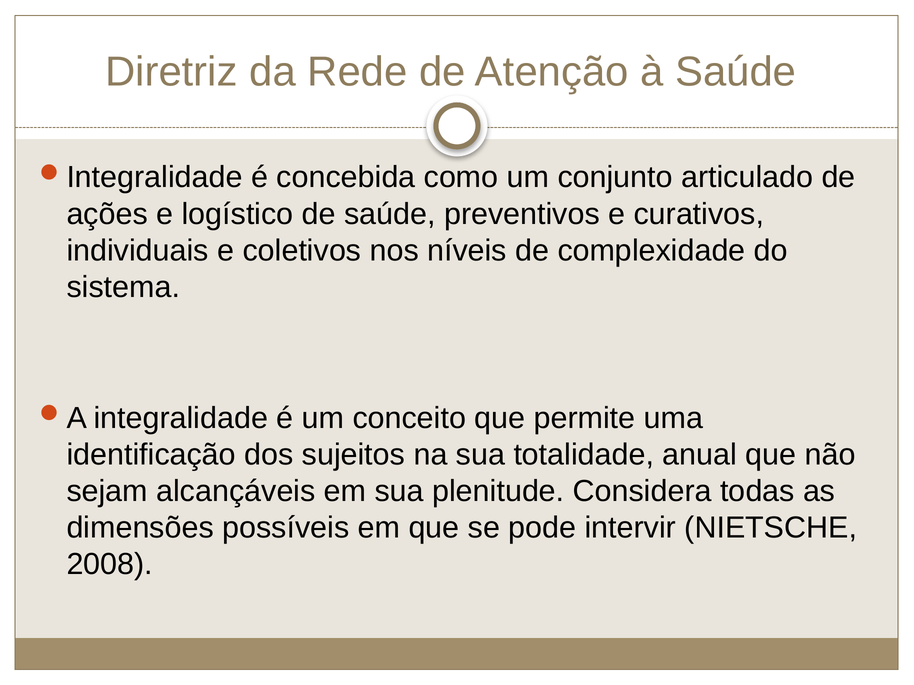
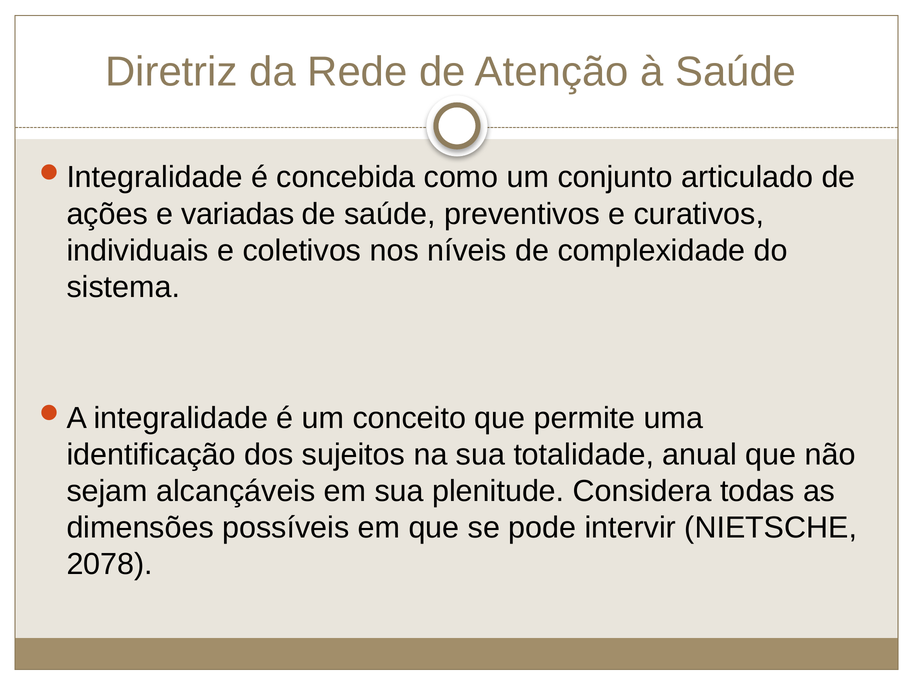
logístico: logístico -> variadas (238, 214)
2008: 2008 -> 2078 (110, 565)
